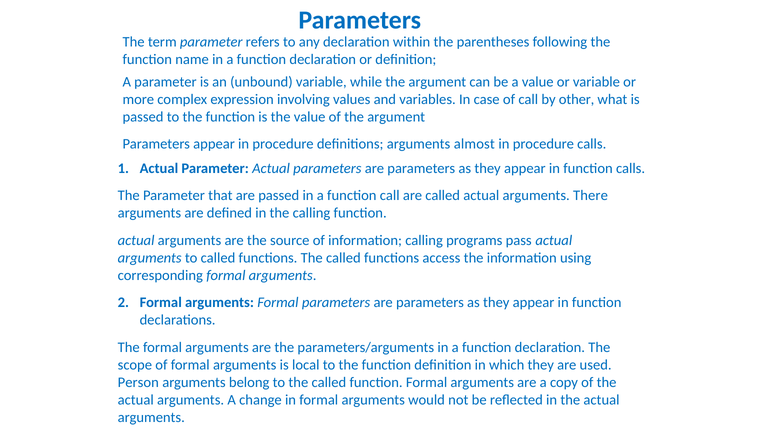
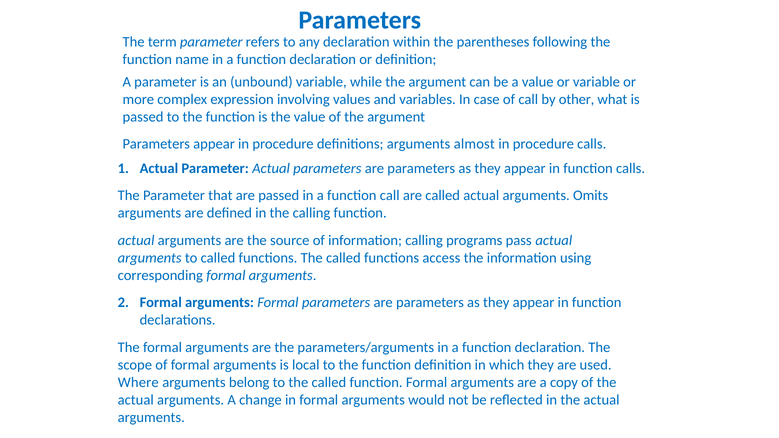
There: There -> Omits (591, 196)
Person: Person -> Where (138, 383)
